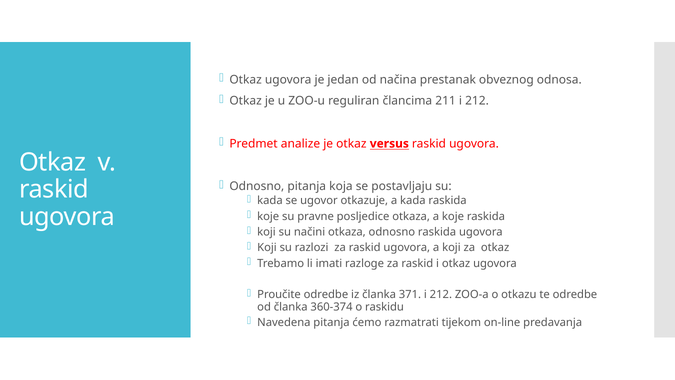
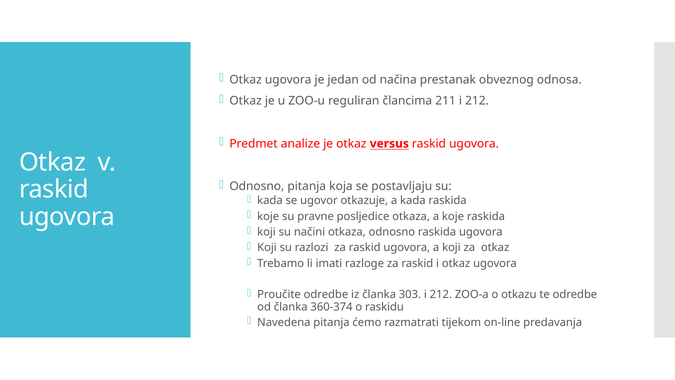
371: 371 -> 303 (410, 294)
